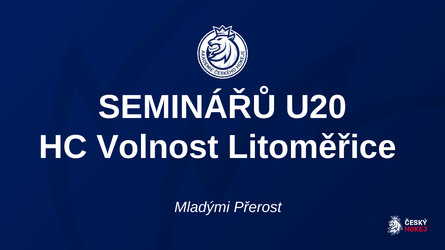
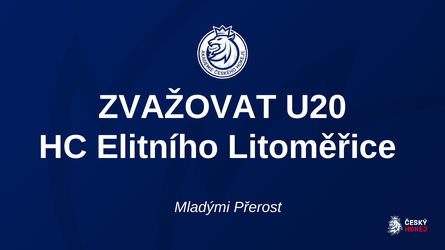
SEMINÁŘŮ: SEMINÁŘŮ -> ZVAŽOVAT (187, 107)
Volnost: Volnost -> Elitního (157, 148)
